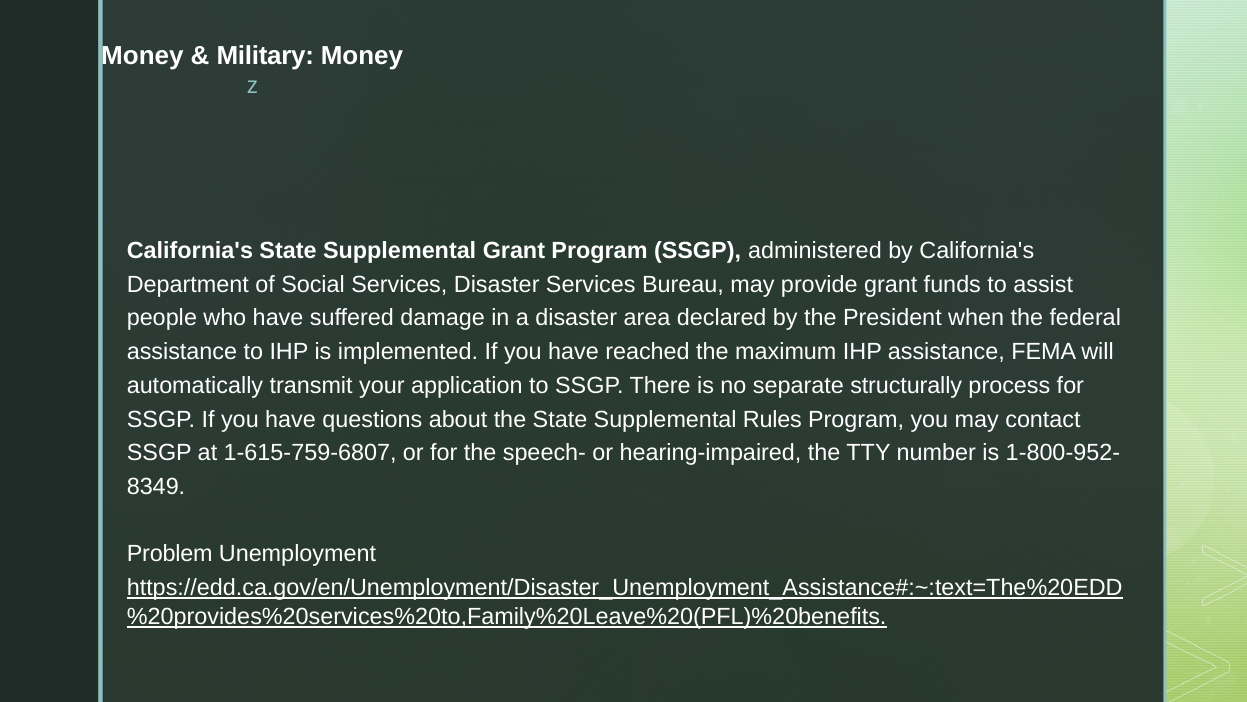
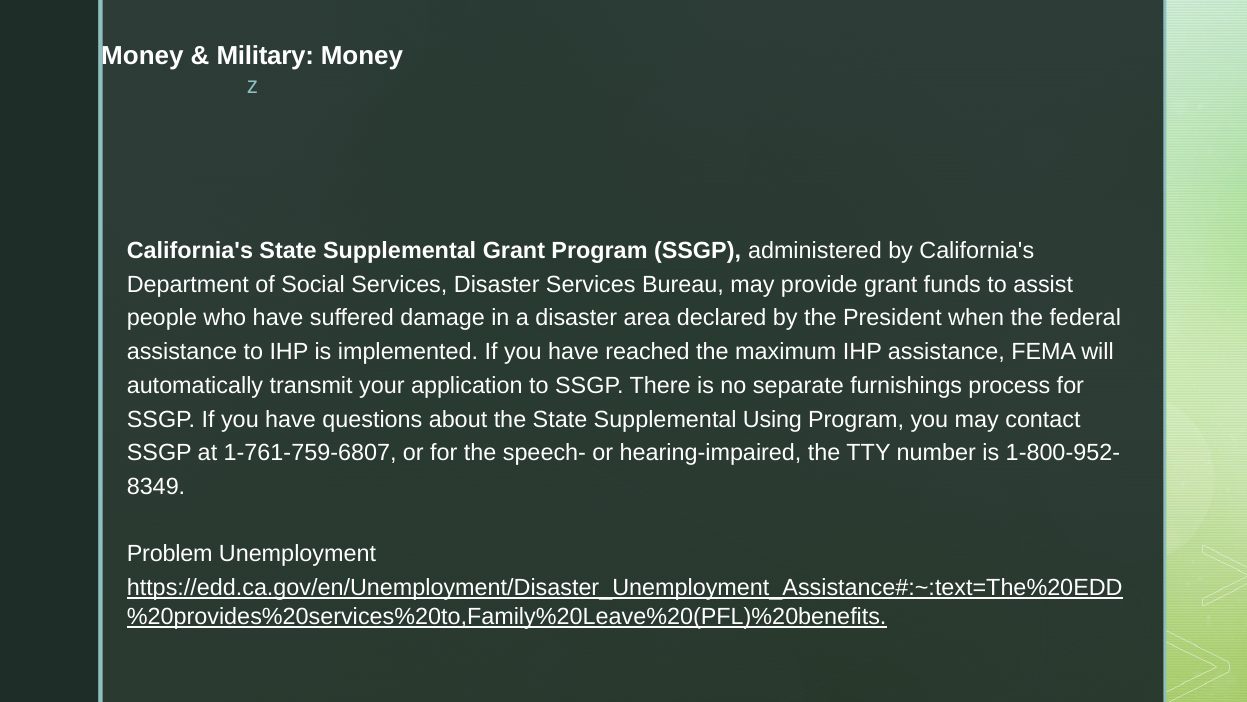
structurally: structurally -> furnishings (906, 385)
Rules: Rules -> Using (772, 419)
1-615-759-6807: 1-615-759-6807 -> 1-761-759-6807 (310, 453)
